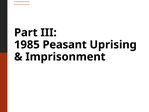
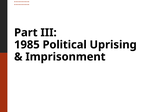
Peasant: Peasant -> Political (65, 45)
